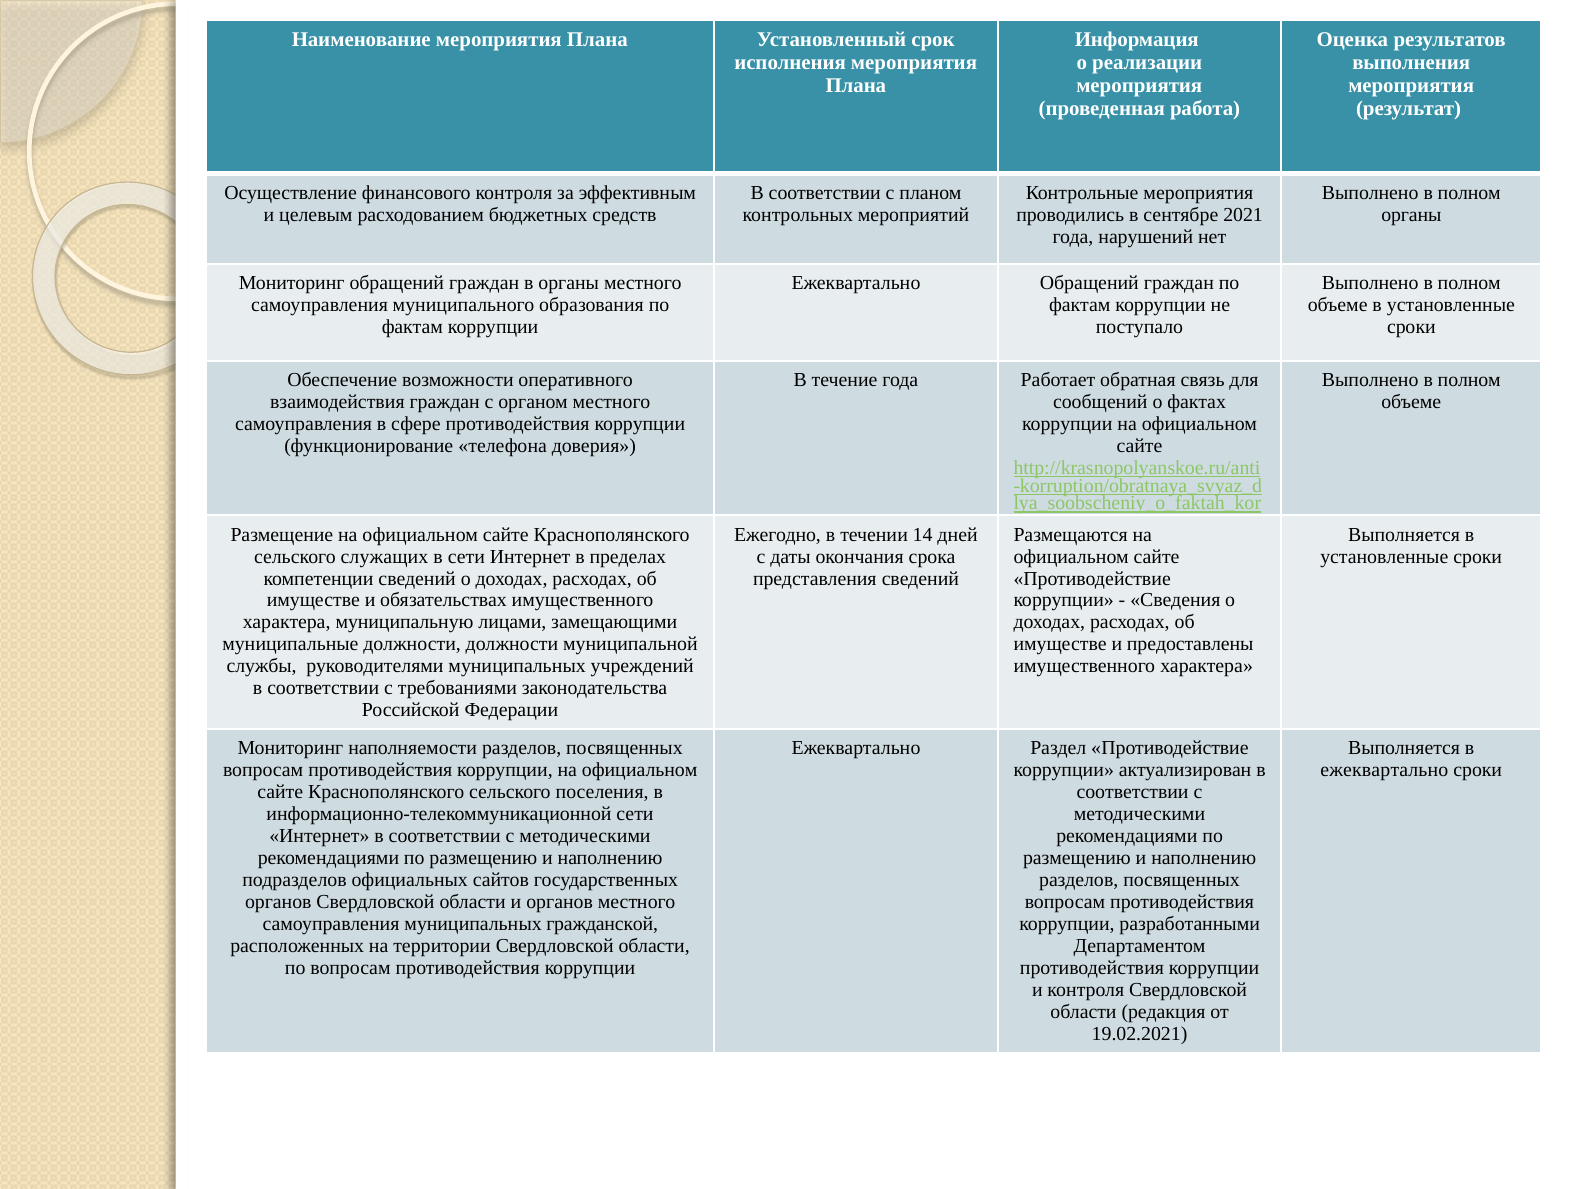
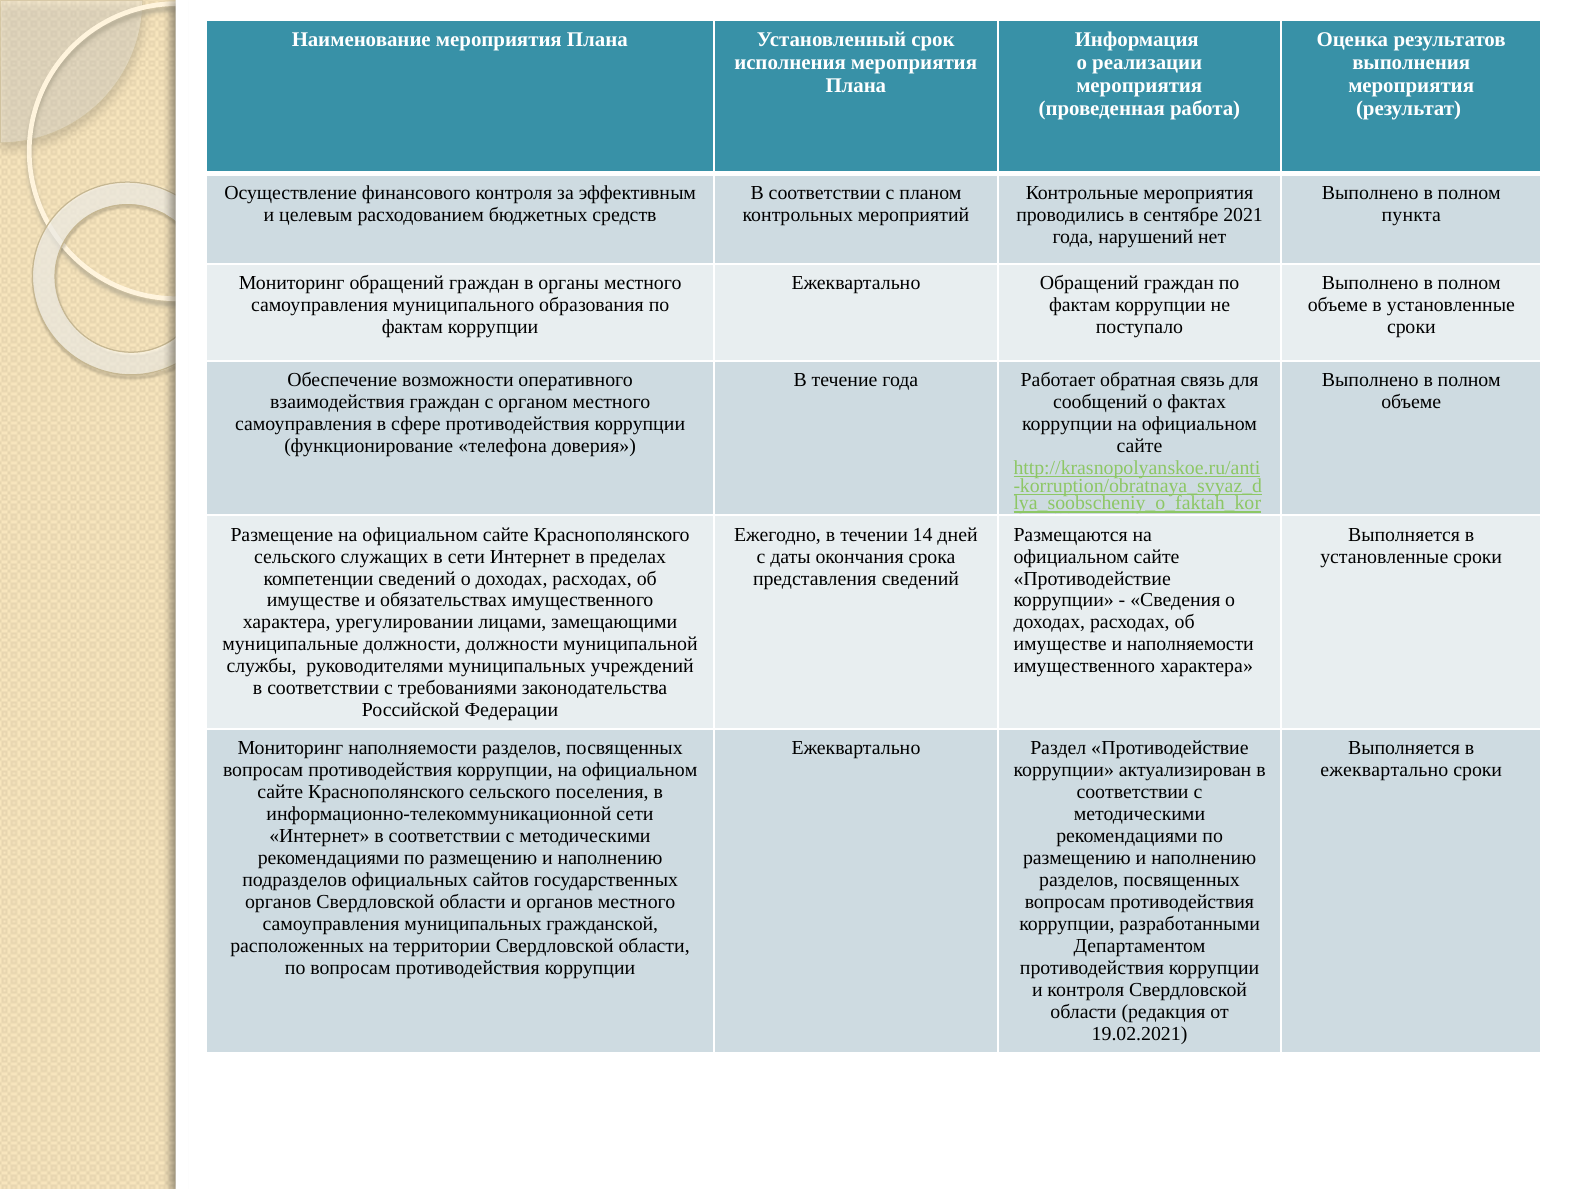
органы: органы -> пункта (1411, 215)
муниципальную: муниципальную -> урегулировании (404, 622)
и предоставлены: предоставлены -> наполняемости (1190, 644)
